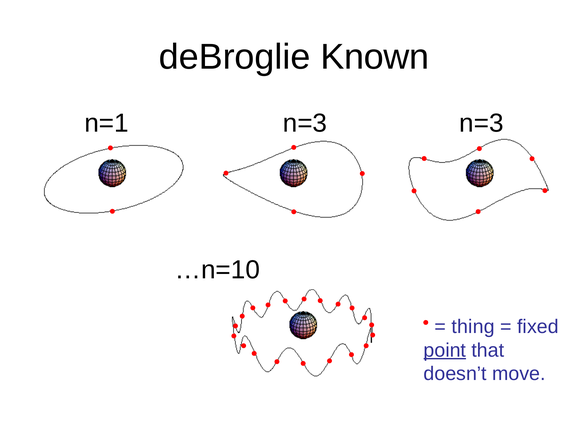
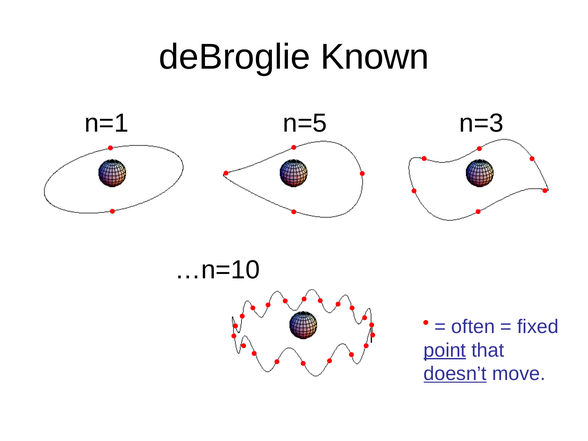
n=1 n=3: n=3 -> n=5 (305, 123)
thing: thing -> often (473, 327)
doesn’t underline: none -> present (455, 374)
